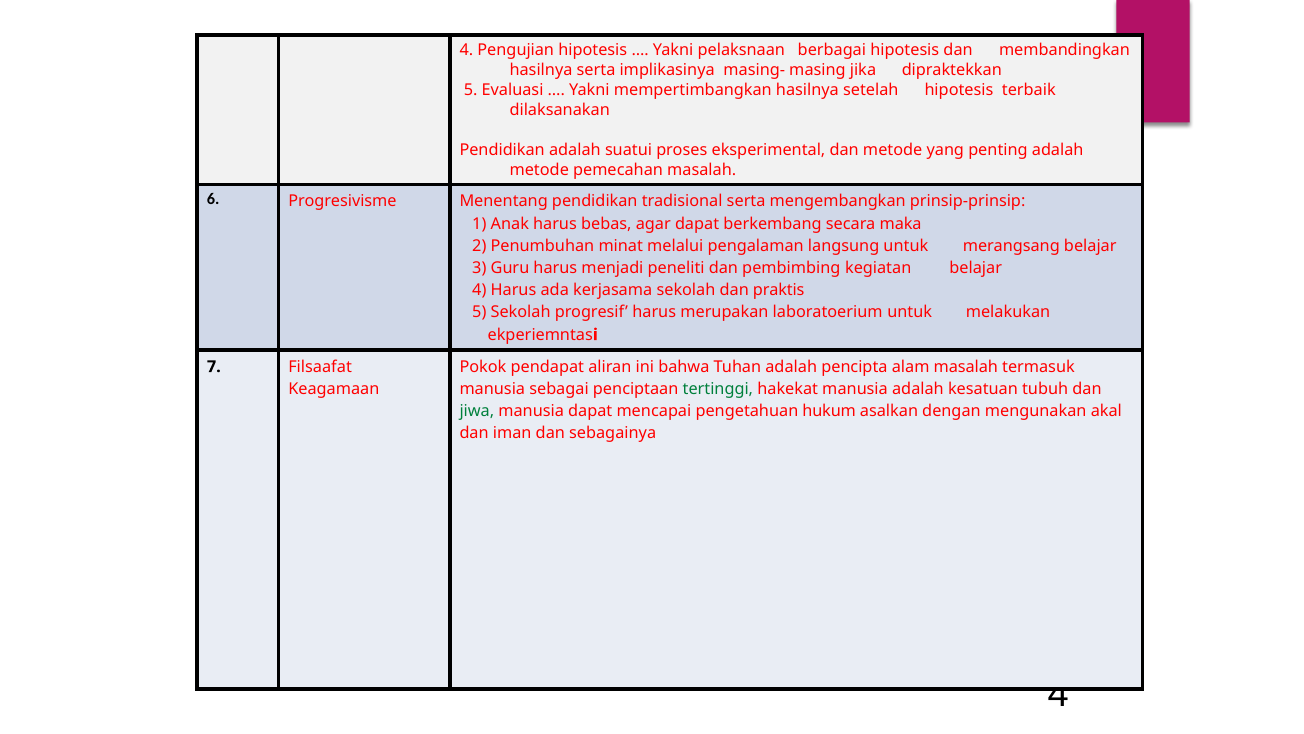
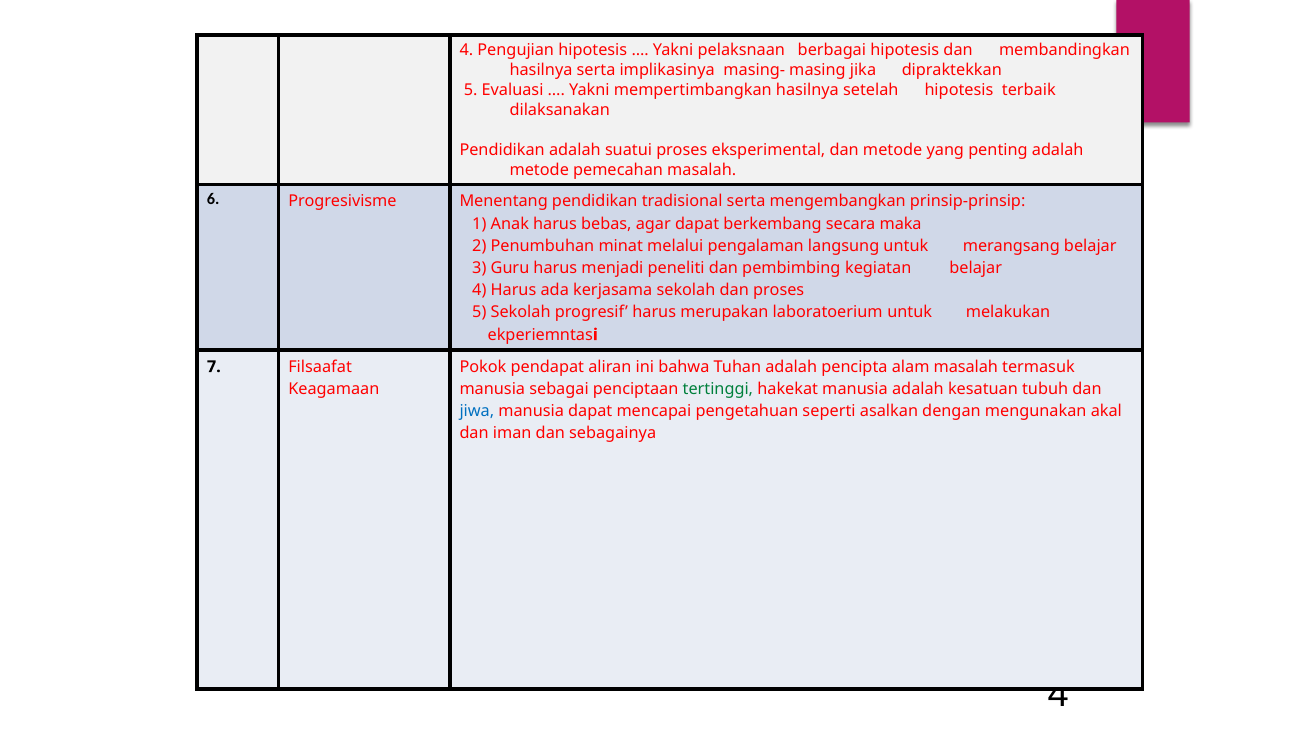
dan praktis: praktis -> proses (779, 290)
jiwa colour: green -> blue (477, 411)
hukum: hukum -> seperti (829, 411)
